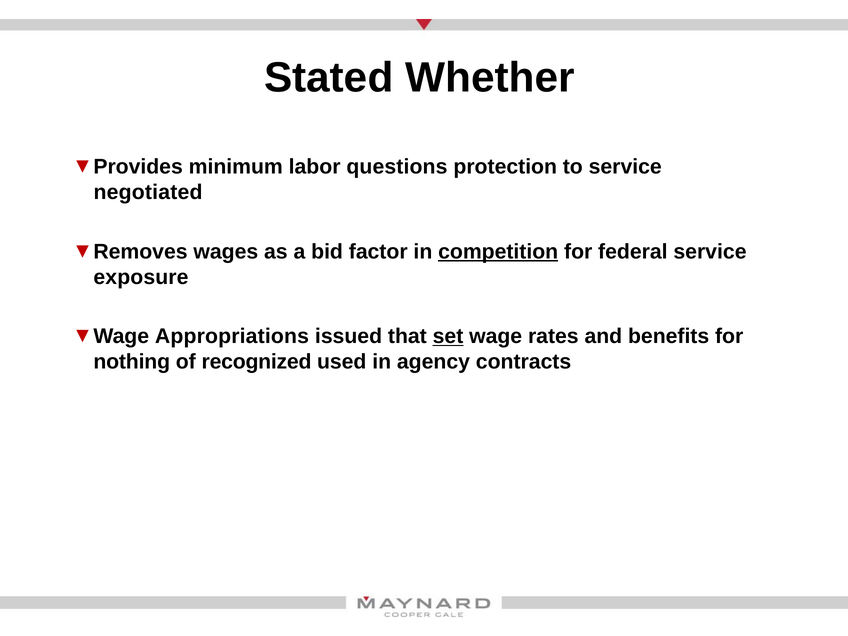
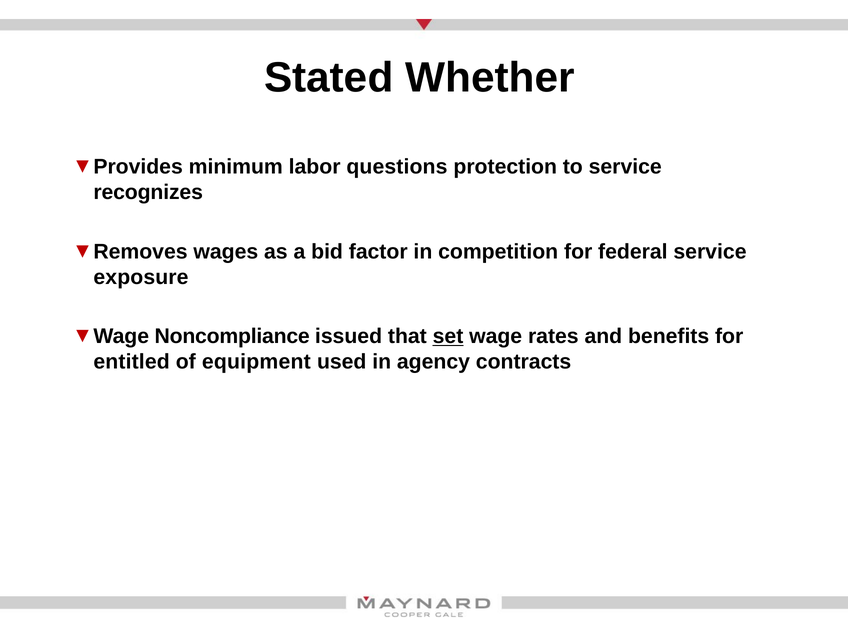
negotiated: negotiated -> recognizes (148, 192)
competition underline: present -> none (498, 252)
Appropriations: Appropriations -> Noncompliance (232, 336)
nothing: nothing -> entitled (132, 362)
recognized: recognized -> equipment (256, 362)
